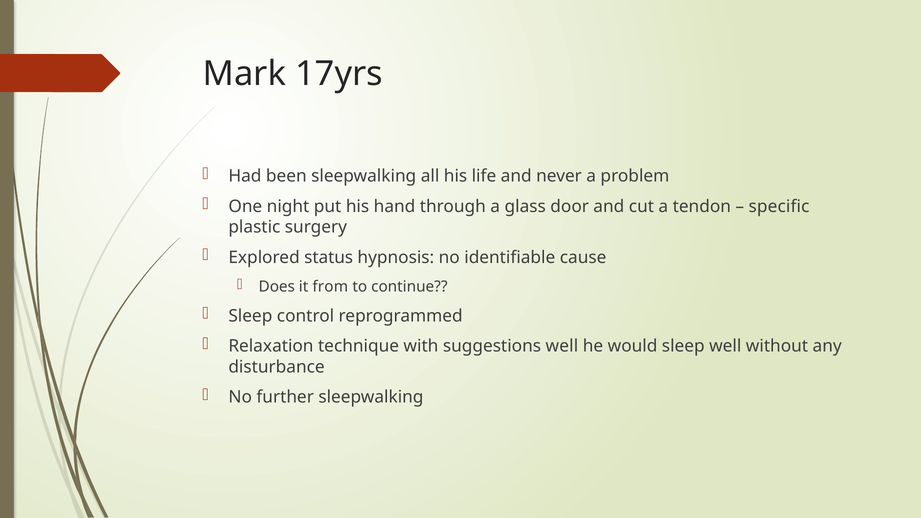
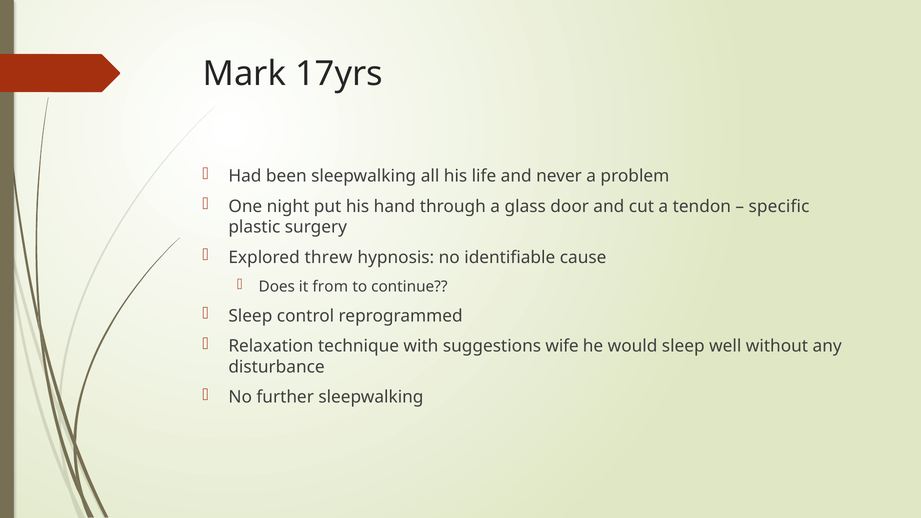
status: status -> threw (329, 258)
suggestions well: well -> wife (562, 346)
